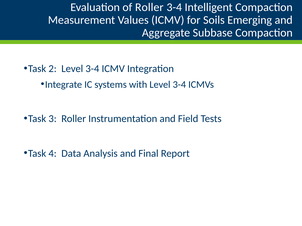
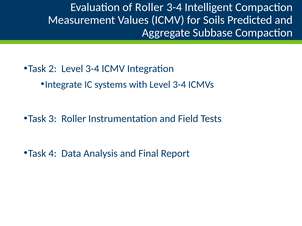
Emerging: Emerging -> Predicted (250, 20)
